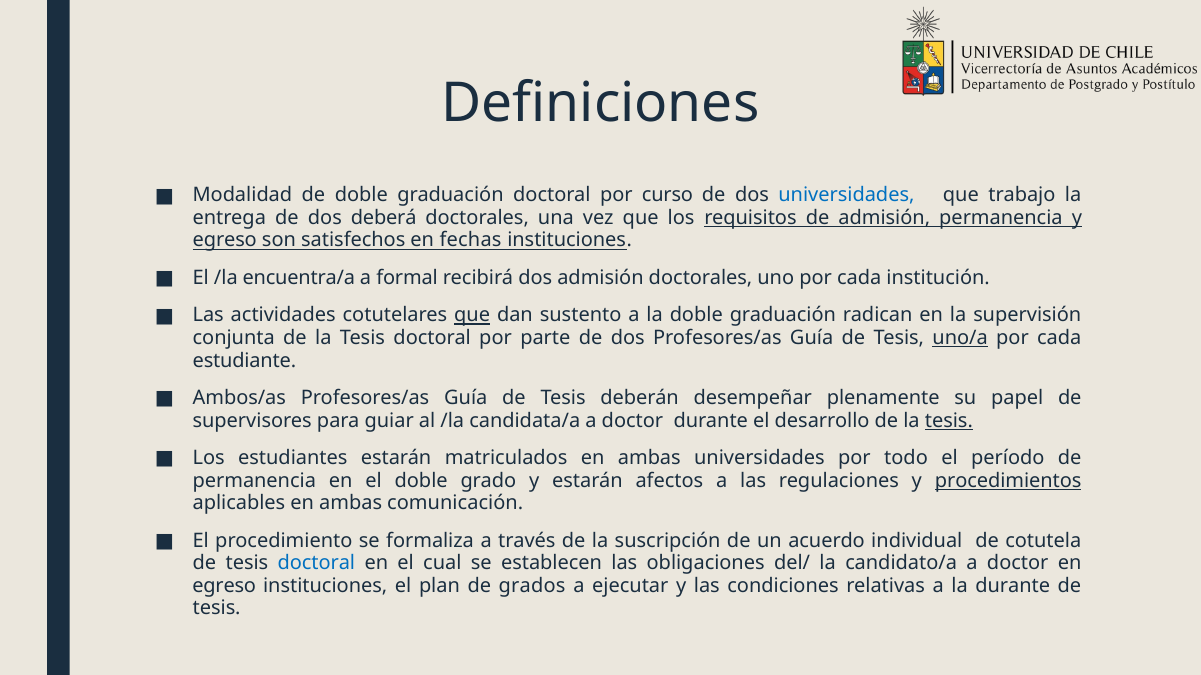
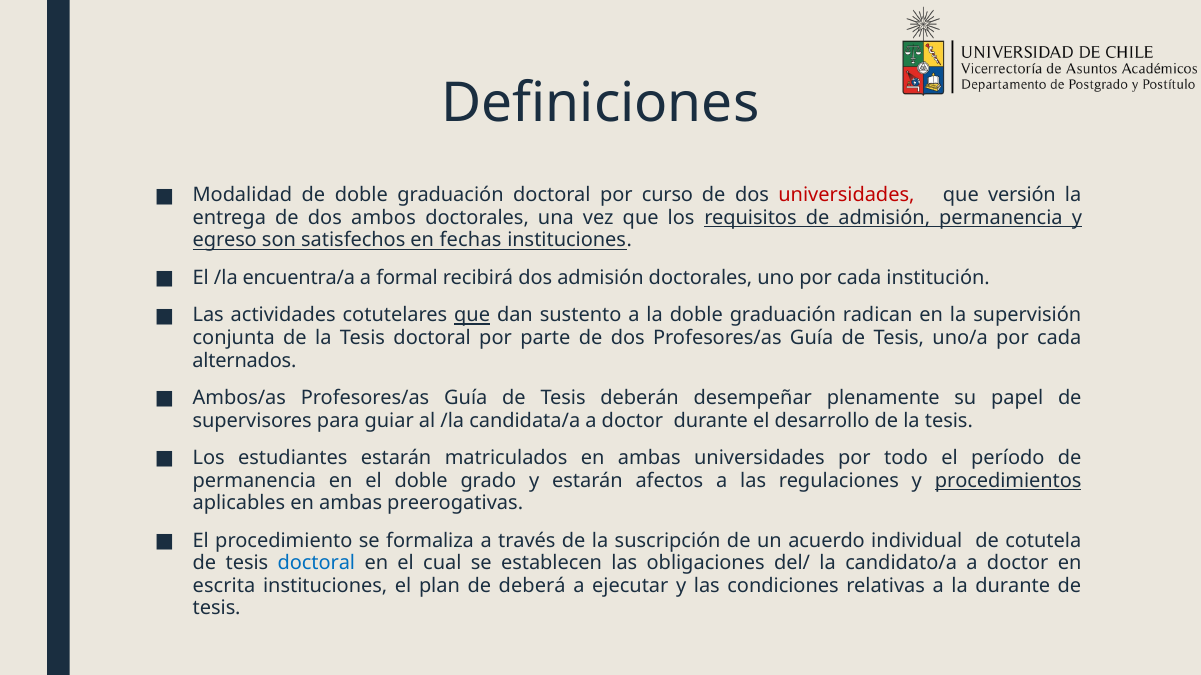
universidades colour: blue -> red (846, 195)
trabajo: trabajo -> versión (1022, 195)
deberá: deberá -> ambos (383, 218)
uno/a underline: present -> none (960, 338)
estudiante: estudiante -> alternados (244, 361)
tesis underline: present -> none (949, 421)
comunicación: comunicación -> preerogativas (455, 504)
egreso: egreso -> escrita (224, 586)
grados: grados -> deberá (532, 586)
